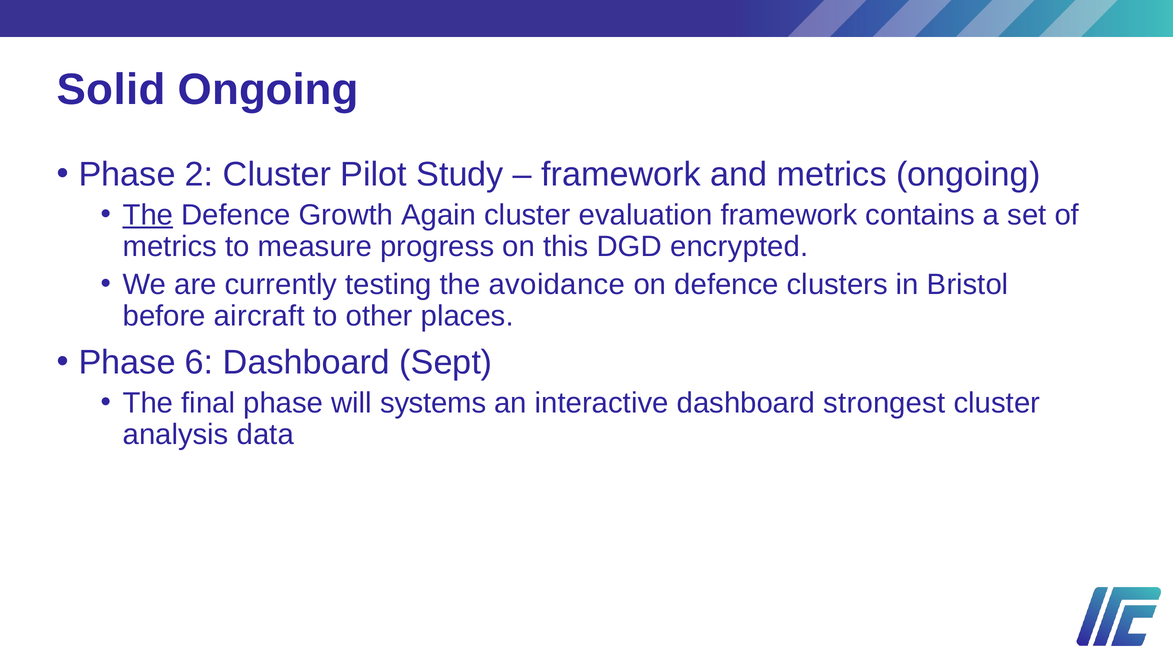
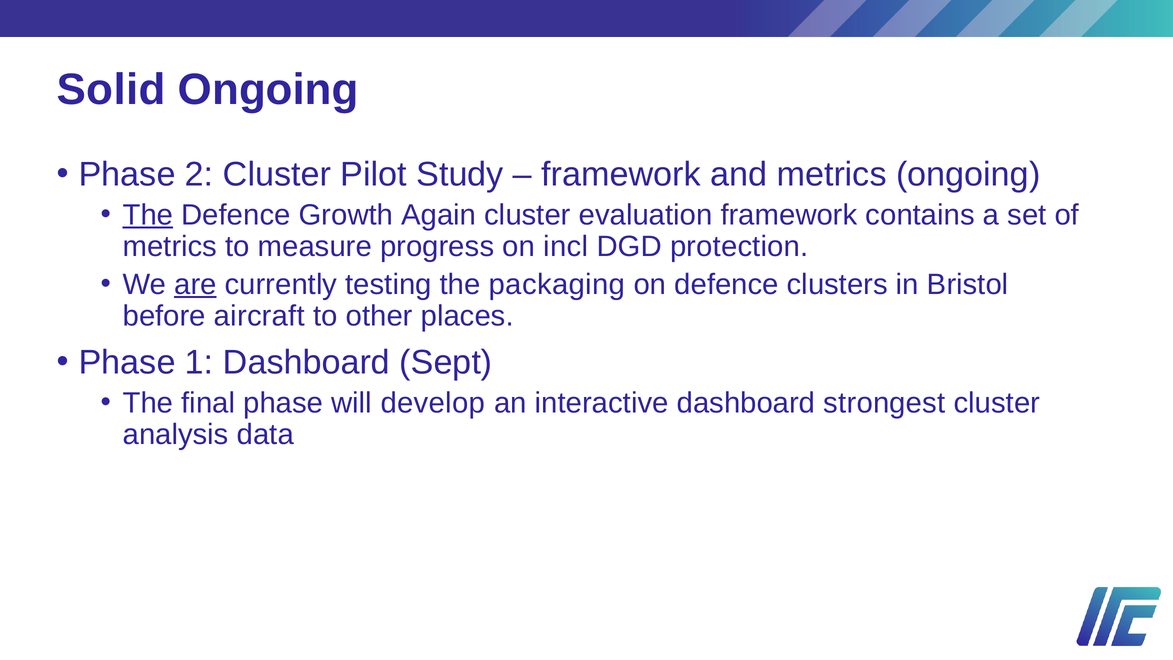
this: this -> incl (566, 247)
encrypted: encrypted -> protection (739, 247)
are underline: none -> present (195, 284)
avoidance: avoidance -> packaging (557, 284)
6: 6 -> 1 (199, 362)
systems: systems -> develop (433, 403)
